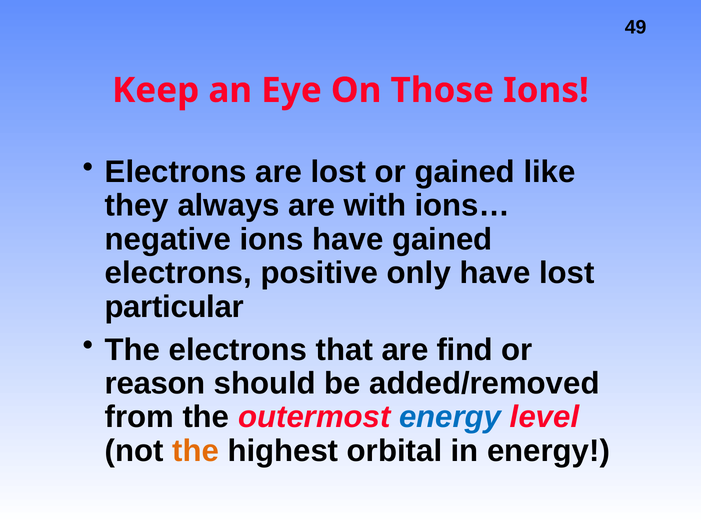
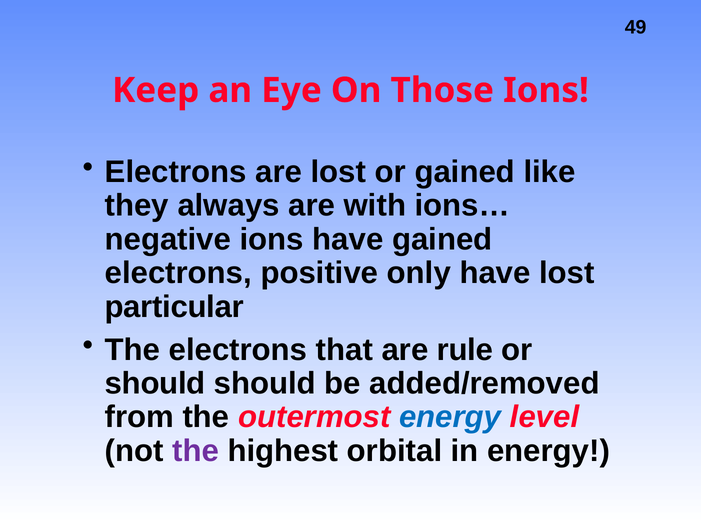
find: find -> rule (465, 350)
reason: reason -> should (155, 383)
the colour: orange -> purple (196, 451)
